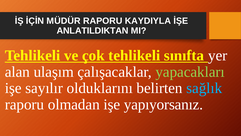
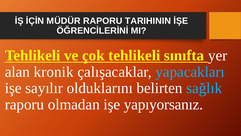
KAYDIYLA: KAYDIYLA -> TARIHININ (148, 21)
ANLATILDIKTAN: ANLATILDIKTAN -> ÖĞRENCİLERİNİ (93, 31)
ulaşım: ulaşım -> kronik (54, 72)
yapacakları colour: light green -> light blue (190, 72)
